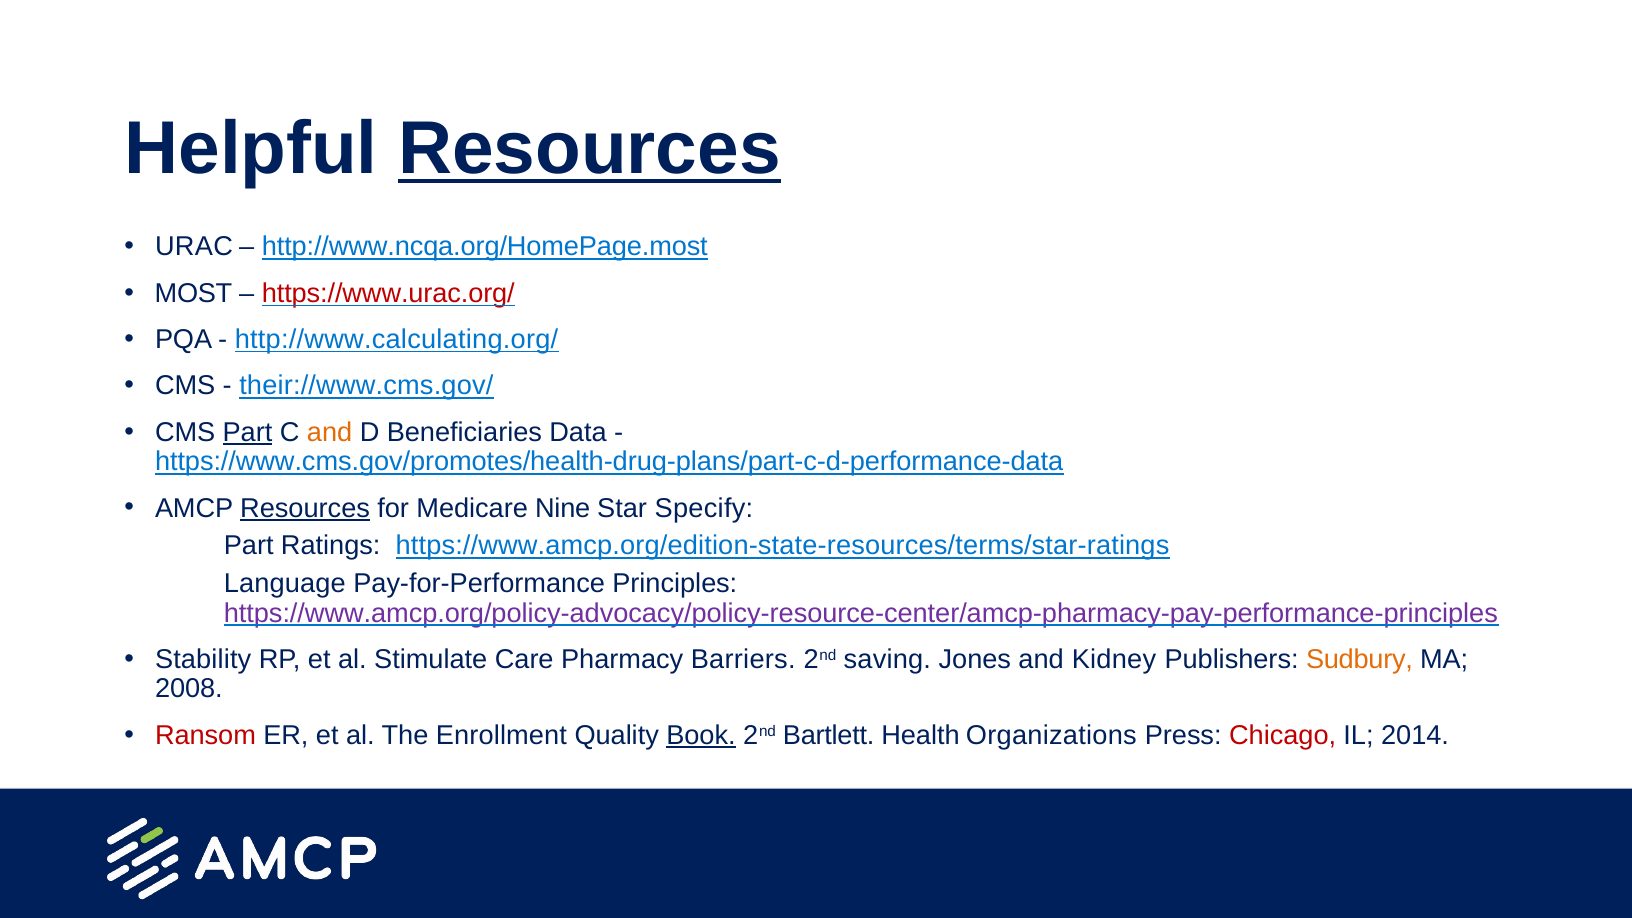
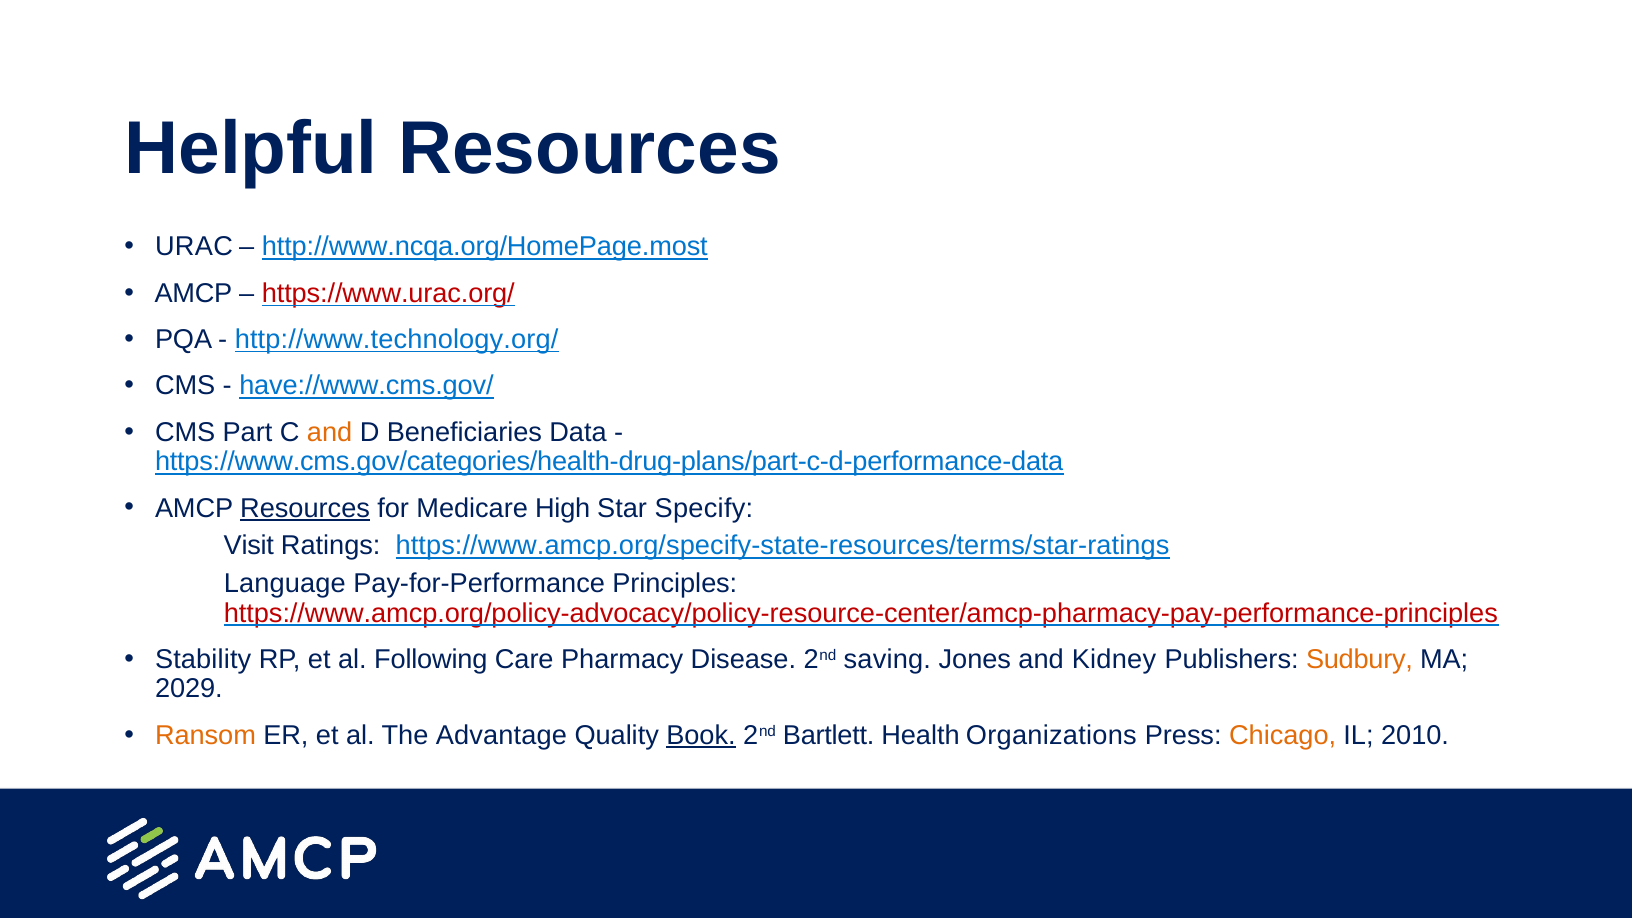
Resources underline: present -> none (589, 149)
MOST: MOST -> AMCP (193, 293)
http://www.calculating.org/: http://www.calculating.org/ -> http://www.technology.org/ (397, 340)
their://www.cms.gov/: their://www.cms.gov/ -> have://www.cms.gov/ (366, 386)
Part underline: present -> none (248, 432)
https://www.cms.gov/promotes/health-drug-plans/part-c-d-performance-data: https://www.cms.gov/promotes/health-drug-plans/part-c-d-performance-data -> https://www.cms.gov/categories/health-drug-plans/part-c-d-performance-data (609, 462)
Nine: Nine -> High (563, 508)
Part: Part -> Visit (249, 546)
https://www.amcp.org/edition-state-resources/terms/star-ratings: https://www.amcp.org/edition-state-resources/terms/star-ratings -> https://www.amcp.org/specify-state-resources/terms/star-ratings (783, 546)
https://www.amcp.org/policy-advocacy/policy-resource-center/amcp-pharmacy-pay-performance-principles colour: purple -> red (861, 613)
Stimulate: Stimulate -> Following (431, 659)
Barriers: Barriers -> Disease (743, 659)
2008: 2008 -> 2029 (189, 689)
Ransom colour: red -> orange (205, 735)
Enrollment: Enrollment -> Advantage (501, 735)
Chicago colour: red -> orange (1283, 735)
2014: 2014 -> 2010 (1415, 735)
